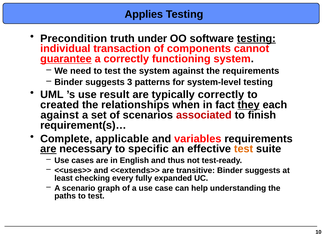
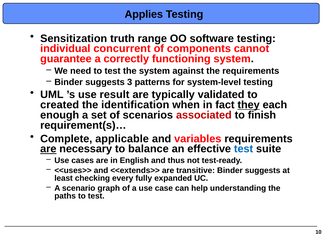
Precondition: Precondition -> Sensitization (74, 39)
under: under -> range (152, 39)
testing underline: present -> none (256, 39)
transaction: transaction -> concurrent (122, 49)
guarantee underline: present -> none (66, 59)
typically correctly: correctly -> validated (221, 95)
relationships: relationships -> identification (135, 105)
against: against -> enough (60, 115)
specific: specific -> balance (148, 149)
test colour: orange -> blue (244, 149)
